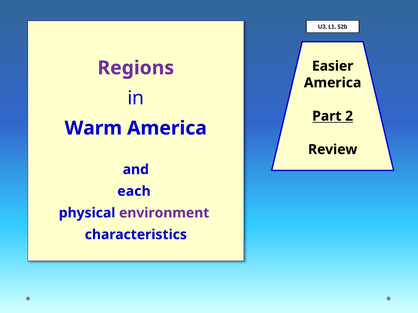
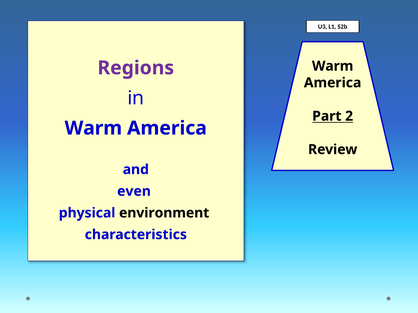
Easier: Easier -> Warm (333, 66)
each: each -> even (134, 191)
environment colour: purple -> black (164, 213)
